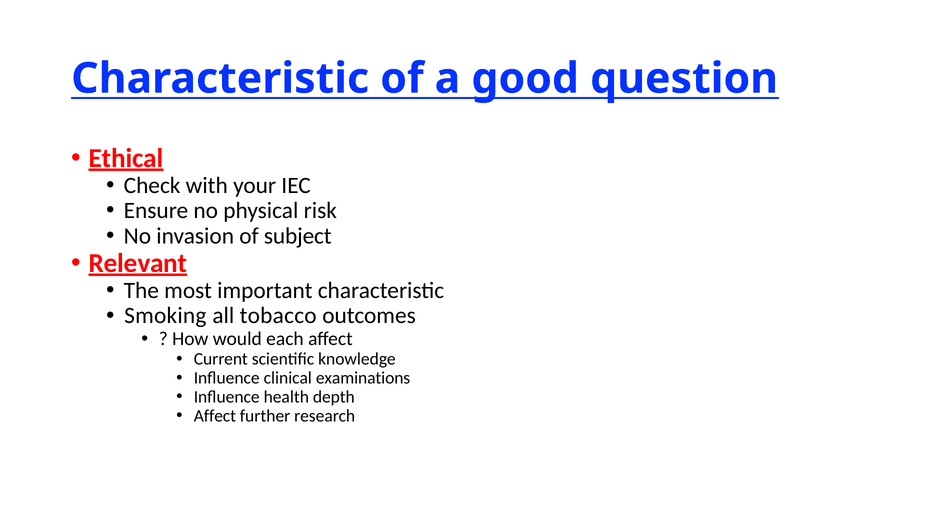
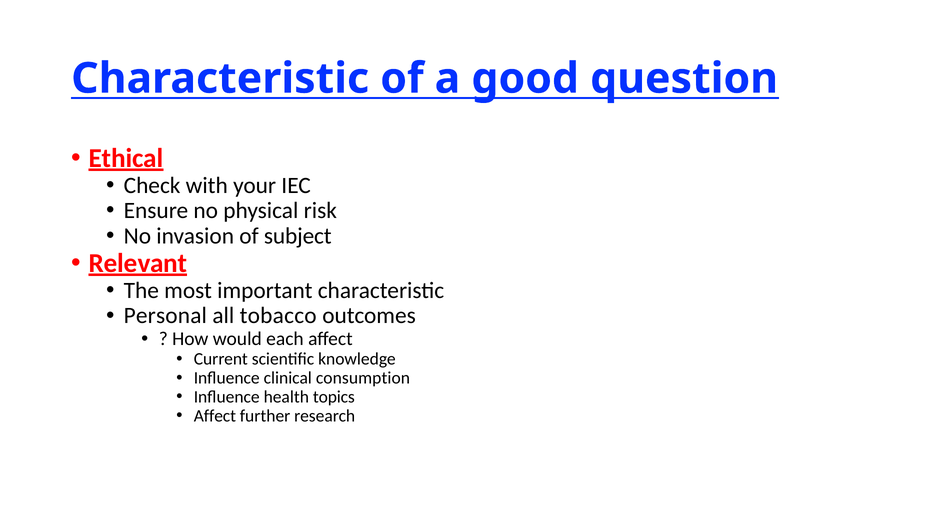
Smoking: Smoking -> Personal (165, 315)
examinations: examinations -> consumption (363, 377)
depth: depth -> topics (334, 396)
